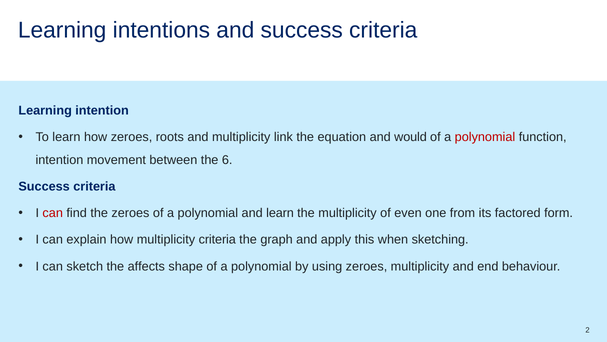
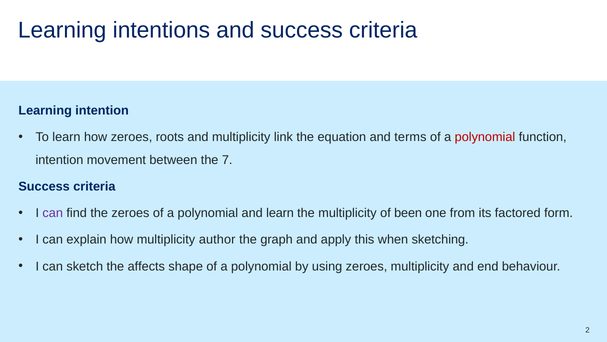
would: would -> terms (410, 137)
6: 6 -> 7 (227, 160)
can colour: red -> purple (53, 213)
even: even -> been (408, 213)
multiplicity criteria: criteria -> author (217, 239)
